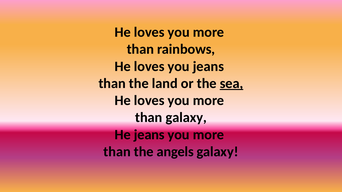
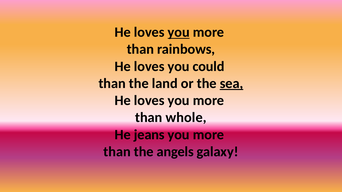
you underline: none -> present (179, 32)
you jeans: jeans -> could (209, 66)
than galaxy: galaxy -> whole (186, 118)
